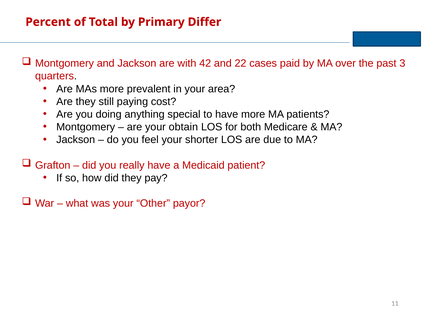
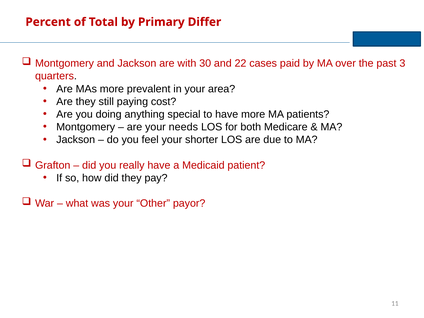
42: 42 -> 30 (205, 63)
obtain: obtain -> needs (183, 127)
